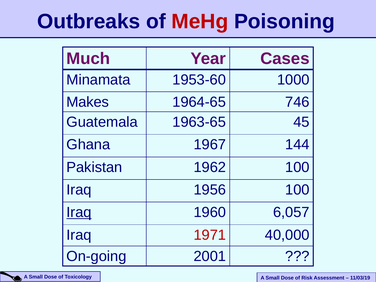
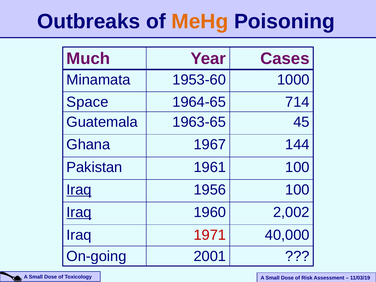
MeHg colour: red -> orange (200, 22)
Makes: Makes -> Space (87, 102)
746: 746 -> 714 (297, 102)
1962: 1962 -> 1961 (210, 167)
Iraq underline: none -> present (79, 190)
6,057: 6,057 -> 2,002 (291, 212)
